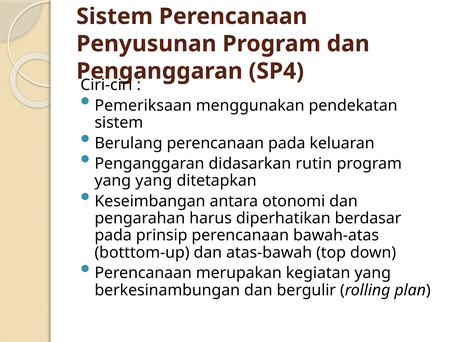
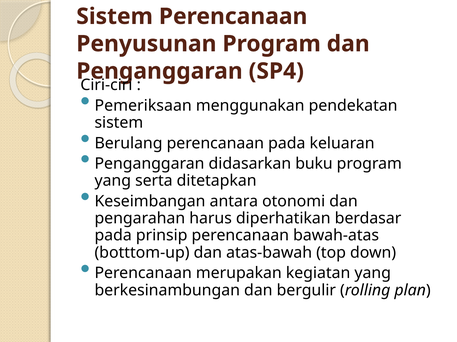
rutin: rutin -> buku (314, 164)
yang yang: yang -> serta (154, 181)
